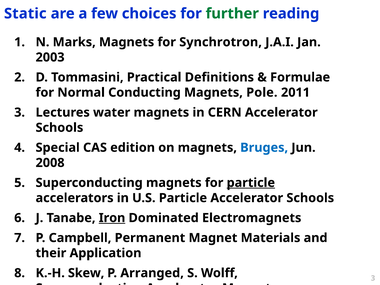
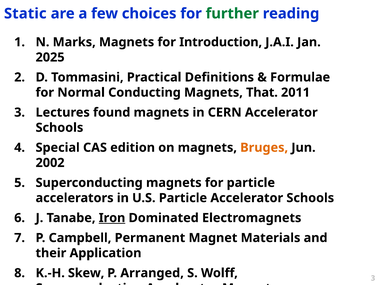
Synchrotron: Synchrotron -> Introduction (221, 42)
2003: 2003 -> 2025 (50, 57)
Pole: Pole -> That (262, 92)
water: water -> found (112, 112)
Bruges colour: blue -> orange (264, 148)
2008: 2008 -> 2002 (50, 163)
particle underline: present -> none (251, 183)
